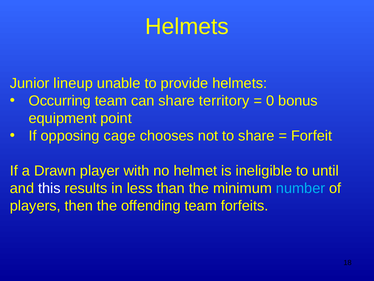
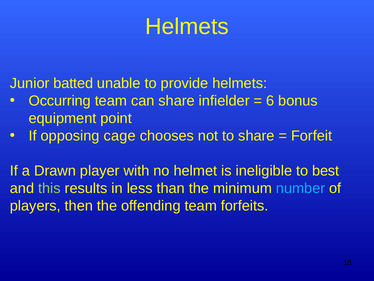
lineup: lineup -> batted (73, 83)
territory: territory -> infielder (224, 101)
0: 0 -> 6 (270, 101)
until: until -> best (326, 171)
this colour: white -> light green (49, 188)
